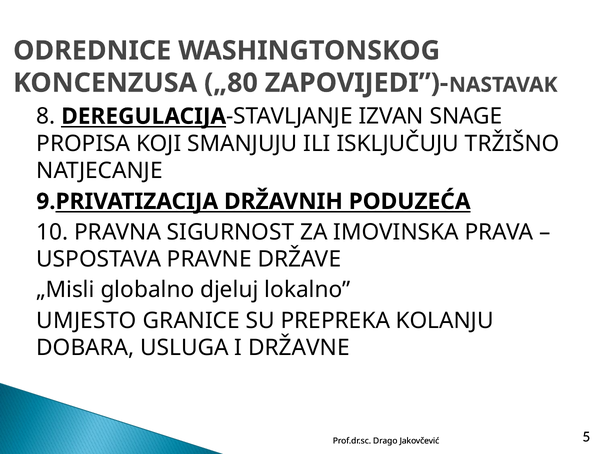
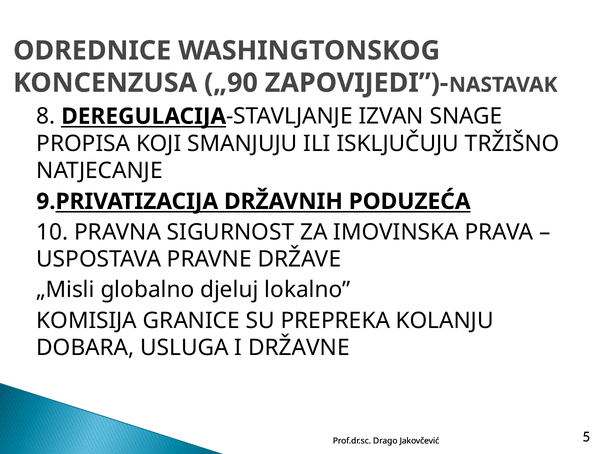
„80: „80 -> „90 (231, 83)
UMJESTO: UMJESTO -> KOMISIJA (87, 320)
